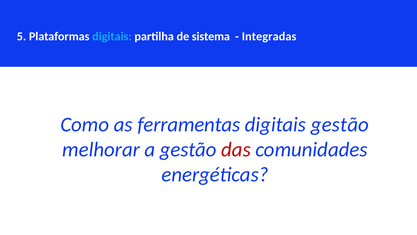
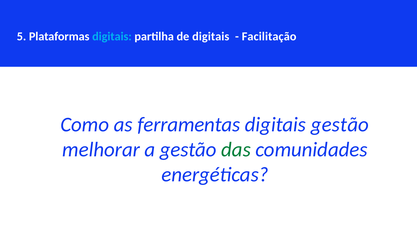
de sistema: sistema -> digitais (211, 37)
Integradas: Integradas -> Facilitação (269, 37)
das colour: red -> green (236, 149)
